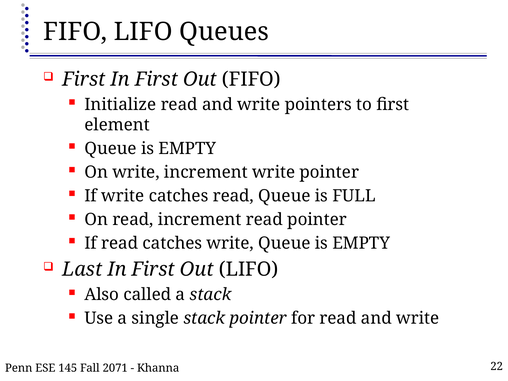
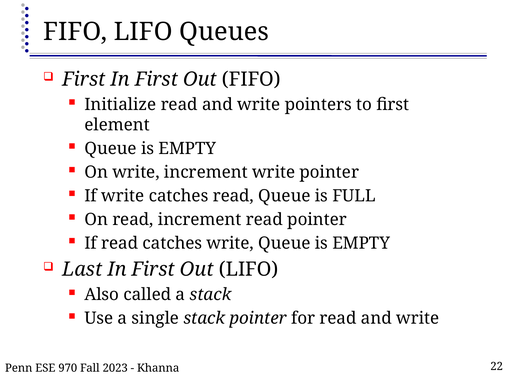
145: 145 -> 970 (68, 368)
2071: 2071 -> 2023 (115, 368)
